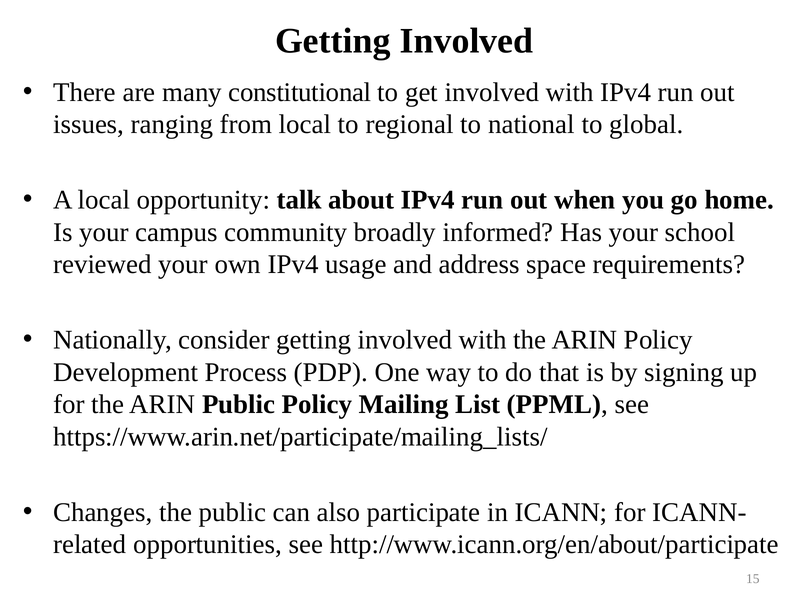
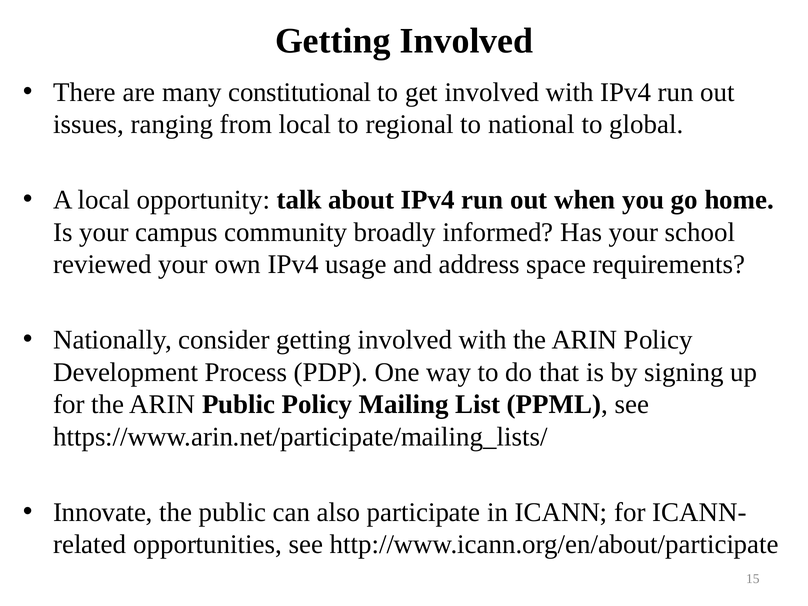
Changes: Changes -> Innovate (103, 512)
